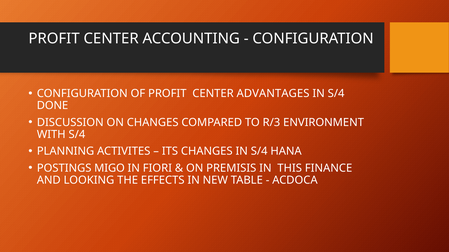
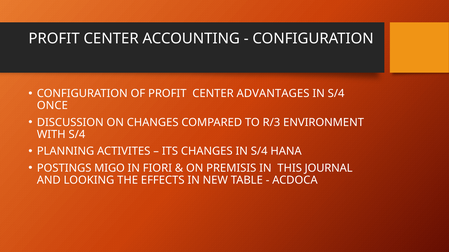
DONE: DONE -> ONCE (52, 106)
FINANCE: FINANCE -> JOURNAL (329, 168)
